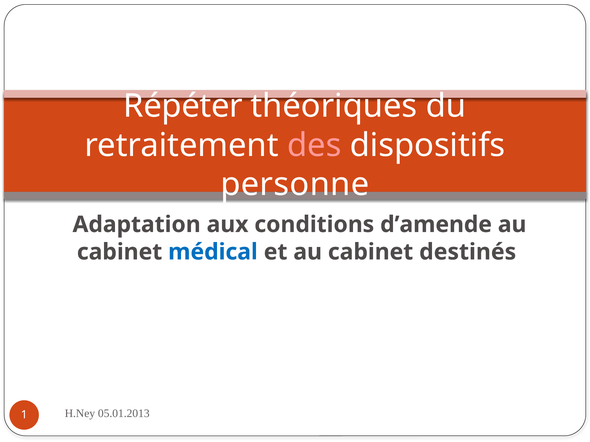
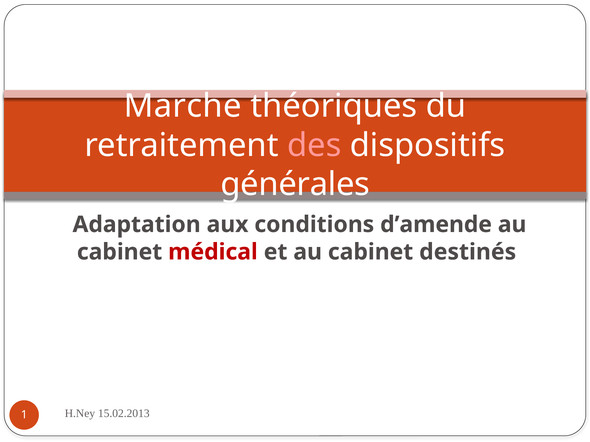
Répéter: Répéter -> Marche (183, 106)
personne: personne -> générales (295, 185)
médical colour: blue -> red (213, 252)
05.01.2013: 05.01.2013 -> 15.02.2013 (124, 414)
